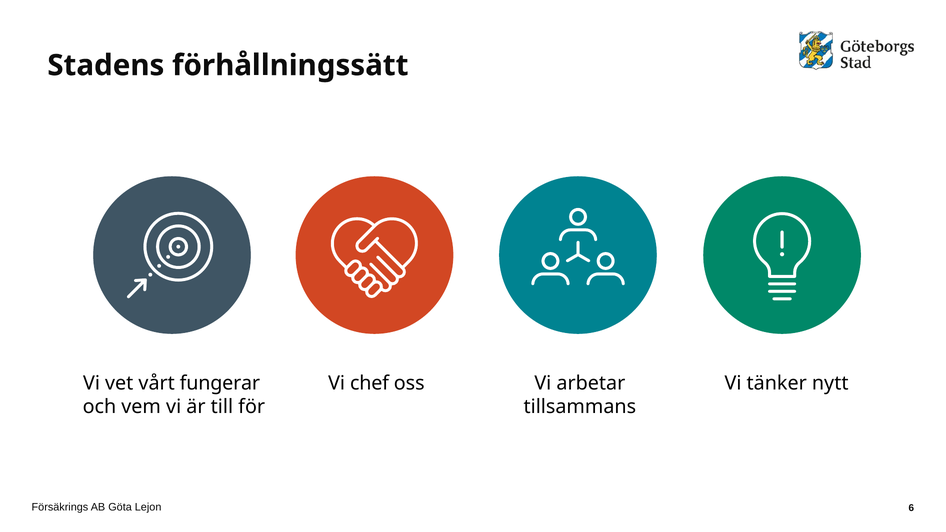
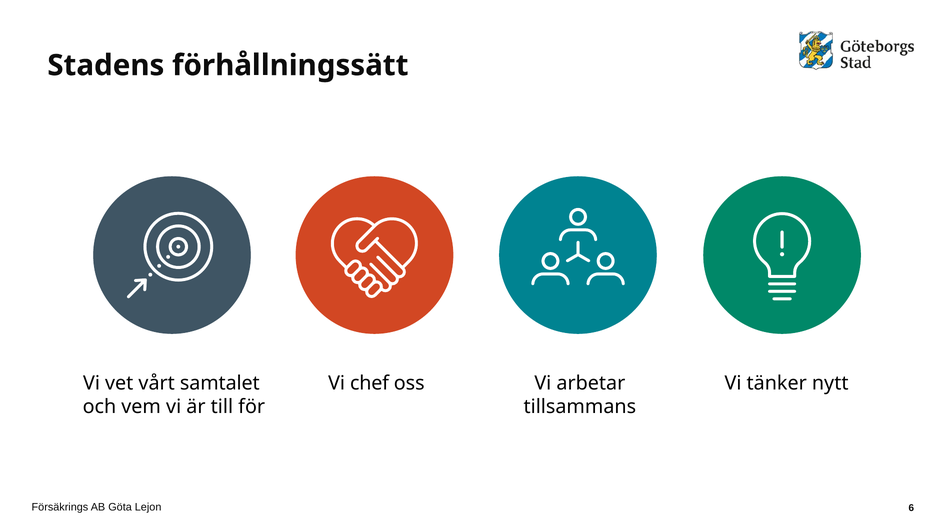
fungerar: fungerar -> samtalet (220, 383)
